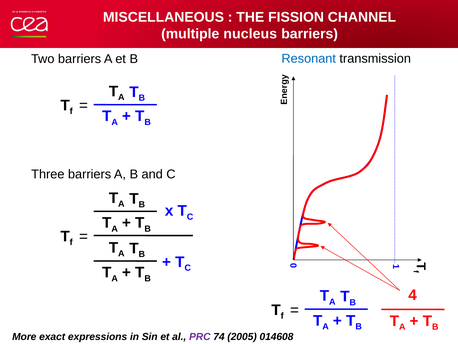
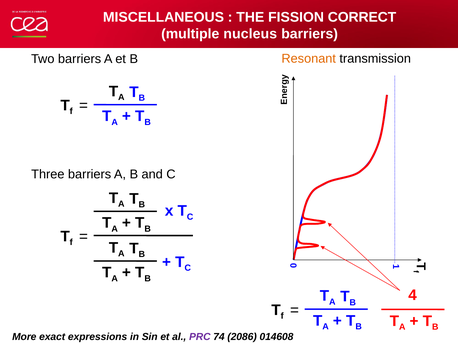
CHANNEL: CHANNEL -> CORRECT (362, 17)
Resonant colour: blue -> orange (309, 59)
2005: 2005 -> 2086 (242, 336)
